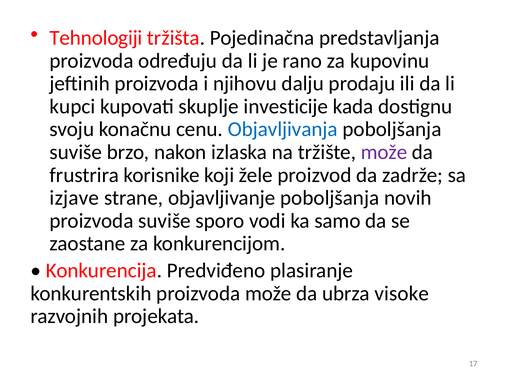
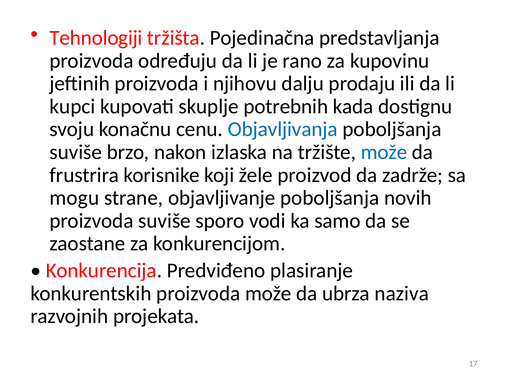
investicije: investicije -> potrebnih (286, 106)
može colour: purple -> blue (384, 152)
izjave: izjave -> mogu (74, 198)
visoke: visoke -> naziva (402, 293)
